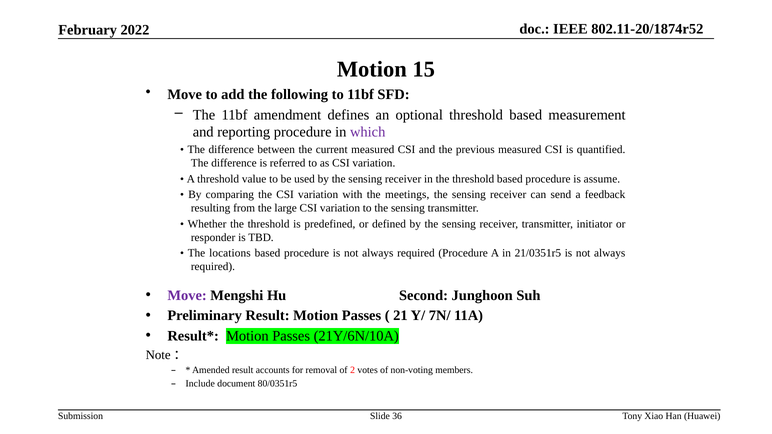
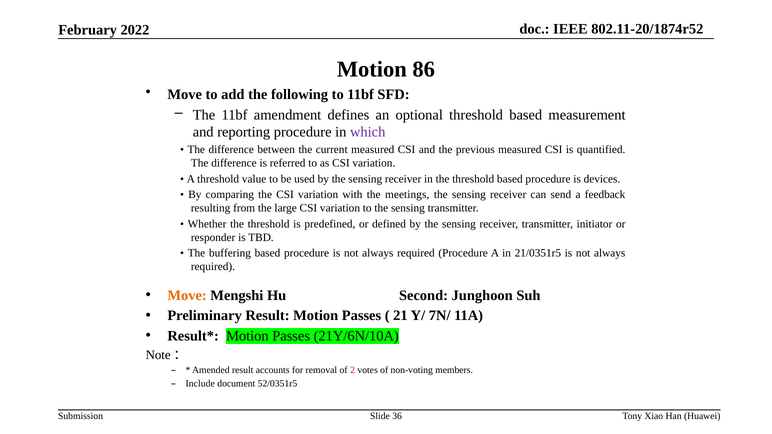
15: 15 -> 86 (424, 69)
assume: assume -> devices (602, 179)
locations: locations -> buffering (230, 253)
Move colour: purple -> orange (187, 296)
80/0351r5: 80/0351r5 -> 52/0351r5 (277, 384)
